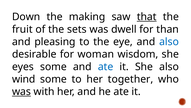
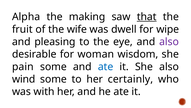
Down: Down -> Alpha (26, 17)
sets: sets -> wife (77, 29)
than: than -> wipe (168, 29)
also colour: blue -> purple (169, 42)
eyes: eyes -> pain (23, 66)
together: together -> certainly (130, 79)
was underline: present -> none (21, 91)
